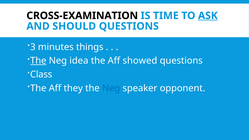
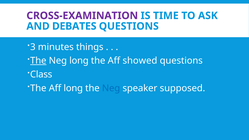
CROSS-EXAMINATION colour: black -> purple (82, 16)
ASK underline: present -> none (208, 16)
SHOULD: SHOULD -> DEBATES (74, 26)
Neg idea: idea -> long (79, 61)
Aff they: they -> long (73, 88)
opponent: opponent -> supposed (182, 88)
